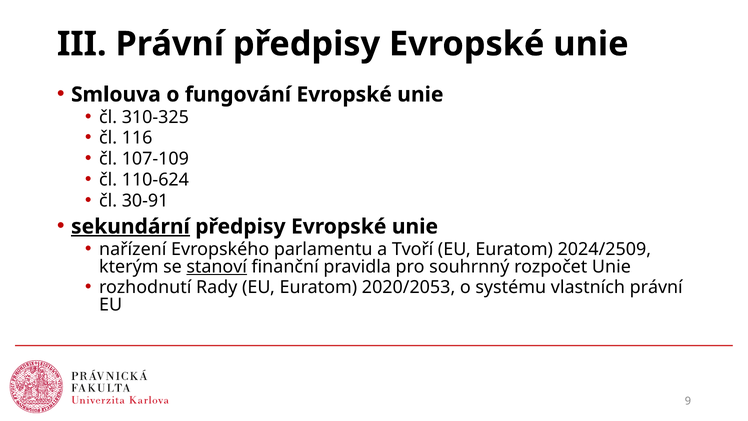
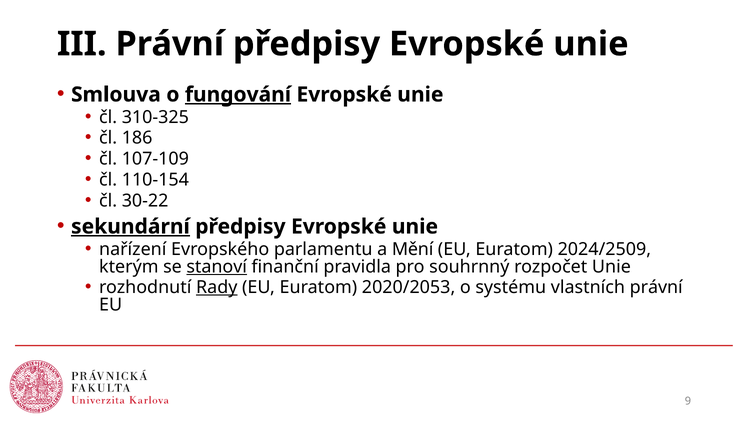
fungování underline: none -> present (238, 95)
116: 116 -> 186 (137, 138)
110-624: 110-624 -> 110-154 (155, 180)
30-91: 30-91 -> 30-22 (145, 201)
Tvoří: Tvoří -> Mění (413, 249)
Rady underline: none -> present (217, 287)
